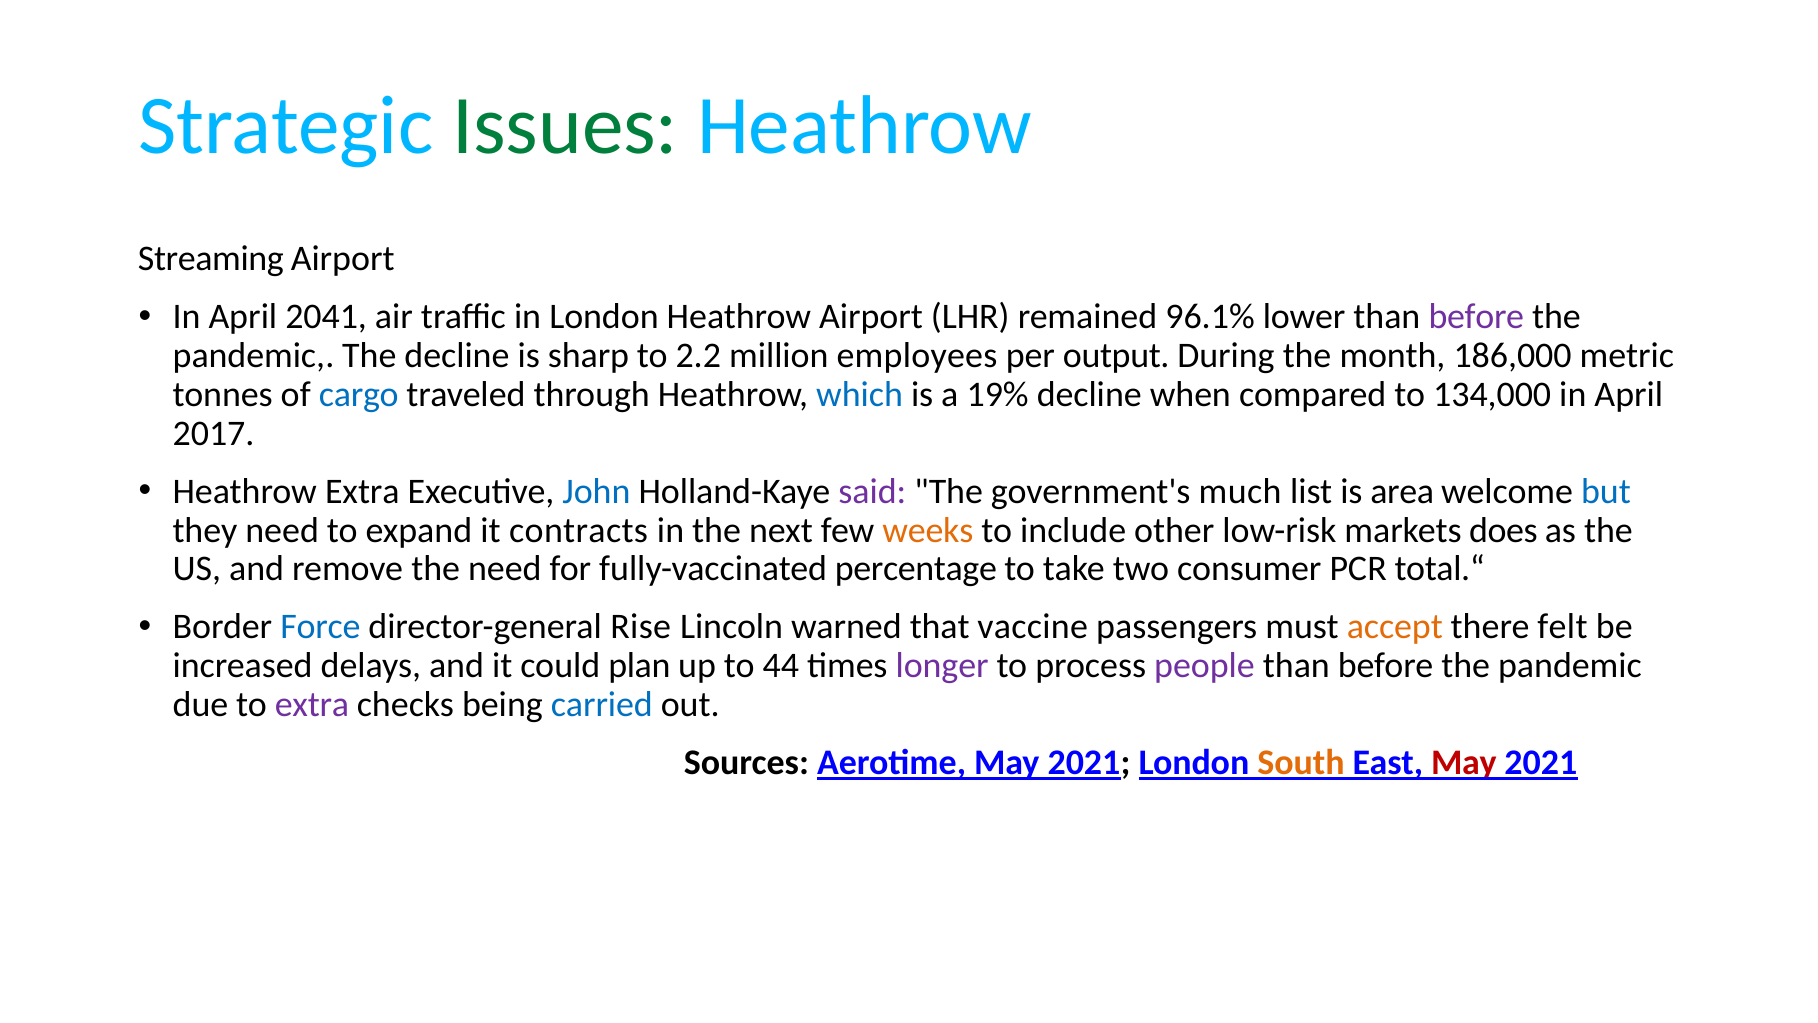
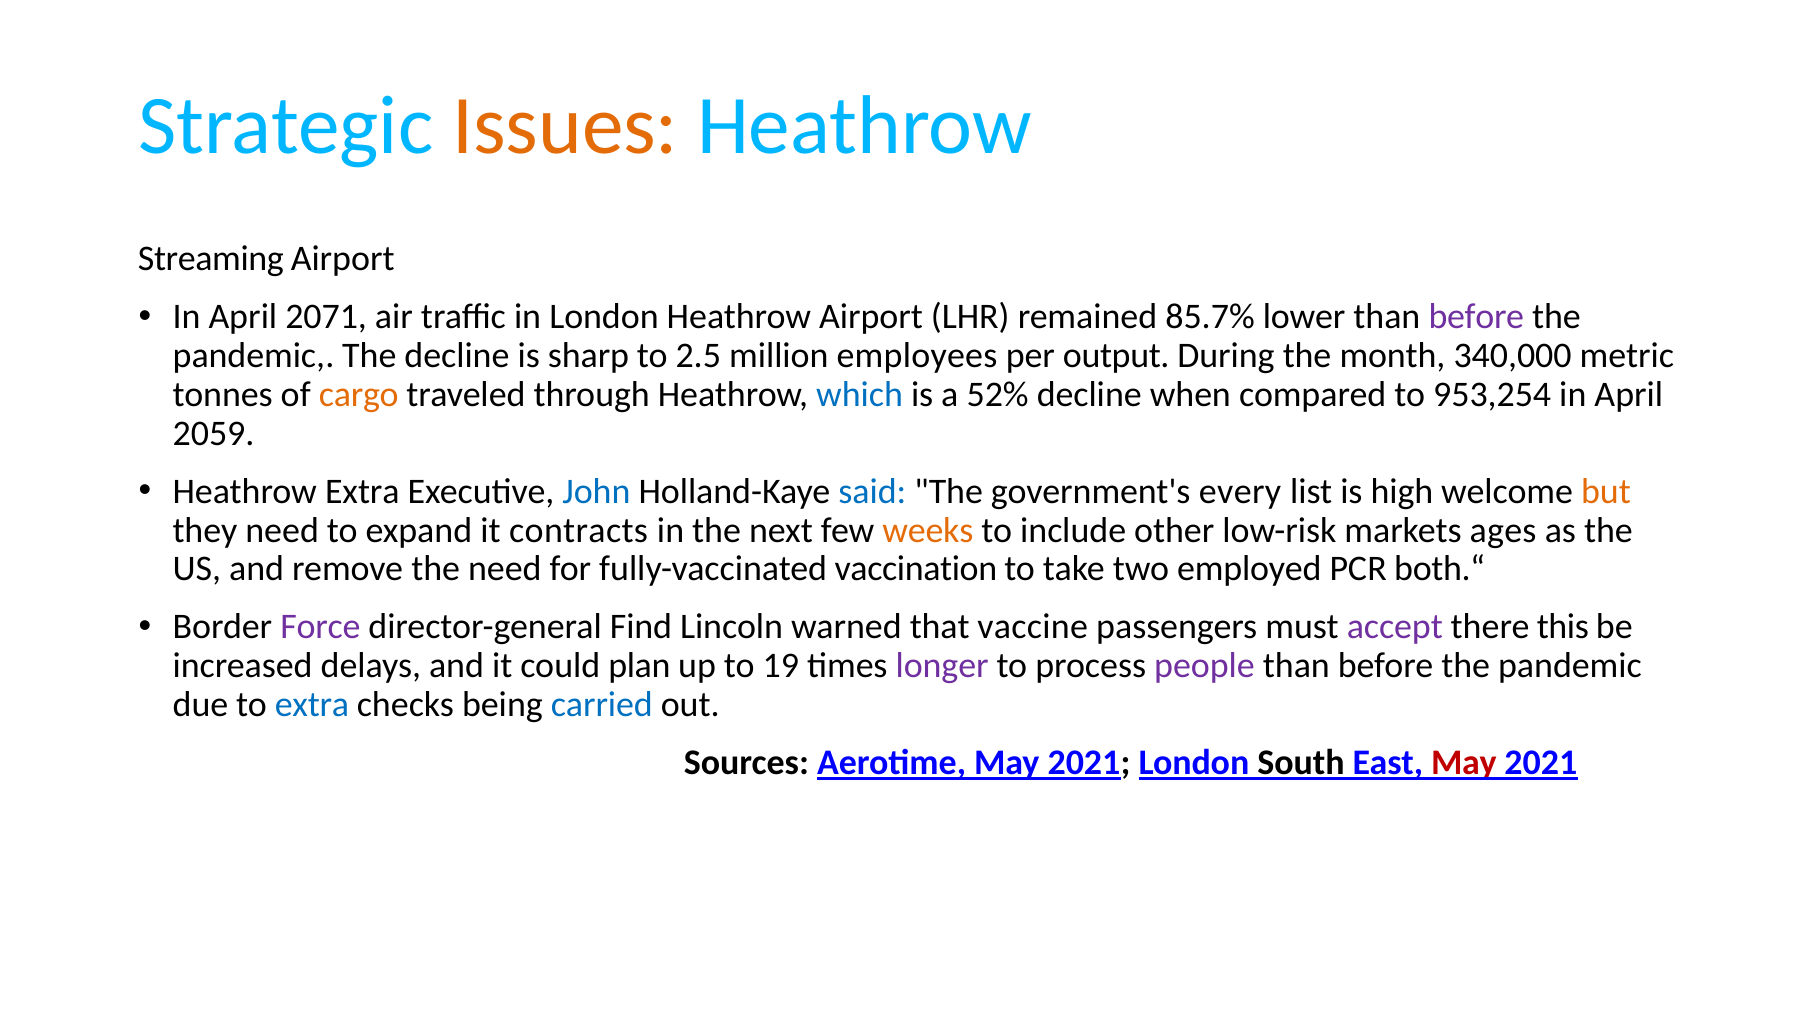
Issues colour: green -> orange (565, 126)
2041: 2041 -> 2071 (326, 317)
96.1%: 96.1% -> 85.7% (1210, 317)
2.2: 2.2 -> 2.5 (698, 356)
186,000: 186,000 -> 340,000 (1513, 356)
cargo colour: blue -> orange (359, 394)
19%: 19% -> 52% (998, 394)
134,000: 134,000 -> 953,254 (1492, 394)
2017: 2017 -> 2059 (214, 433)
said colour: purple -> blue (872, 491)
much: much -> every (1240, 491)
area: area -> high (1402, 491)
but colour: blue -> orange (1606, 491)
does: does -> ages (1503, 530)
percentage: percentage -> vaccination (916, 569)
consumer: consumer -> employed (1249, 569)
total.“: total.“ -> both.“ (1440, 569)
Force colour: blue -> purple (320, 627)
Rise: Rise -> Find (641, 627)
accept colour: orange -> purple (1395, 627)
felt: felt -> this (1563, 627)
44: 44 -> 19 (781, 665)
extra colour: purple -> blue (312, 704)
South colour: orange -> black (1301, 762)
